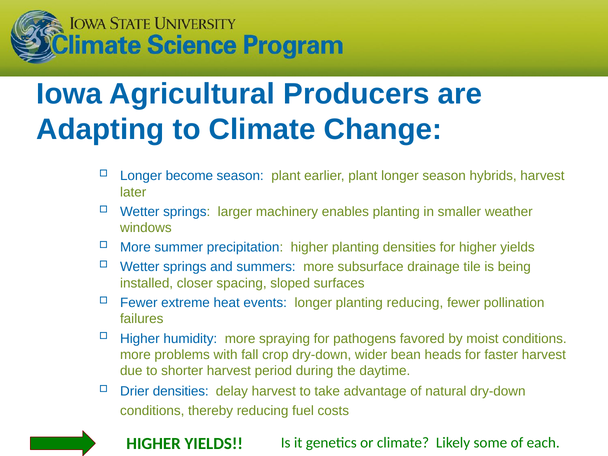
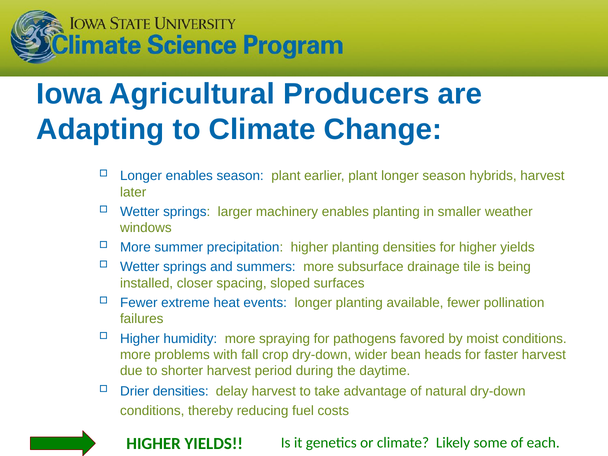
Longer become: become -> enables (189, 176)
planting reducing: reducing -> available (415, 303)
